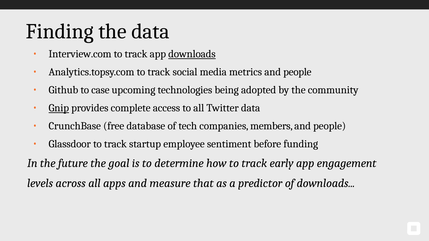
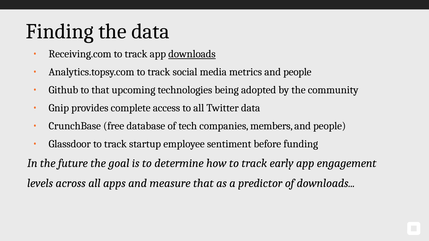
Interview.com: Interview.com -> Receiving.com (80, 54)
to case: case -> that (100, 90)
Gnip underline: present -> none (59, 108)
